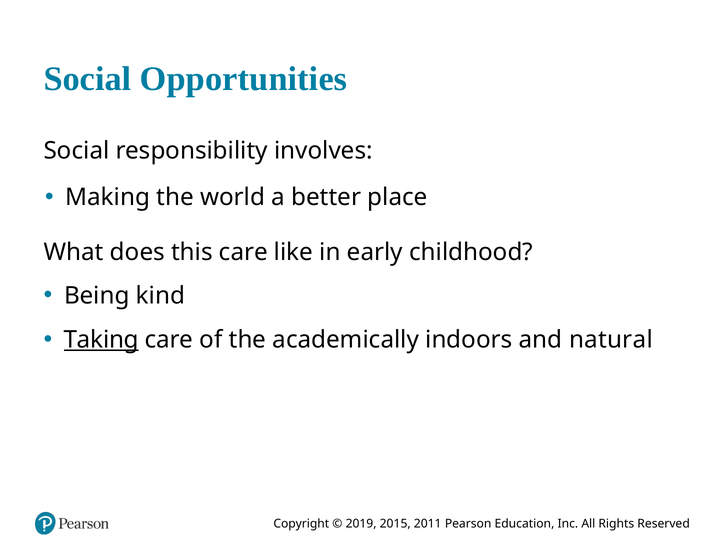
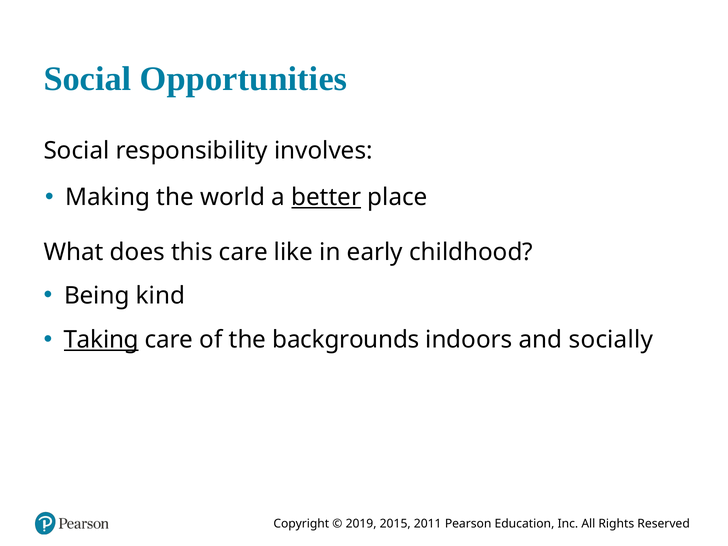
better underline: none -> present (326, 197)
academically: academically -> backgrounds (346, 340)
natural: natural -> socially (611, 340)
